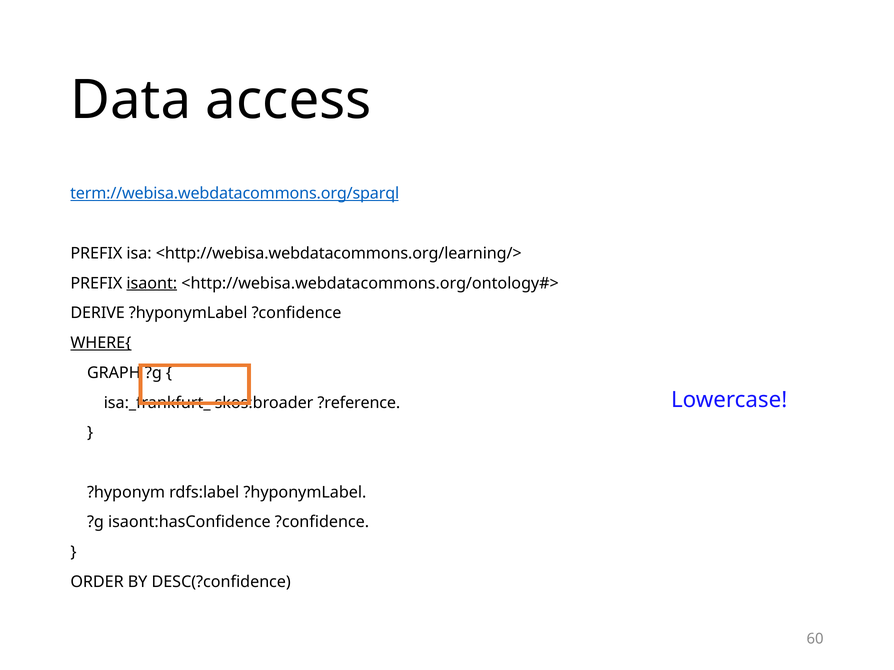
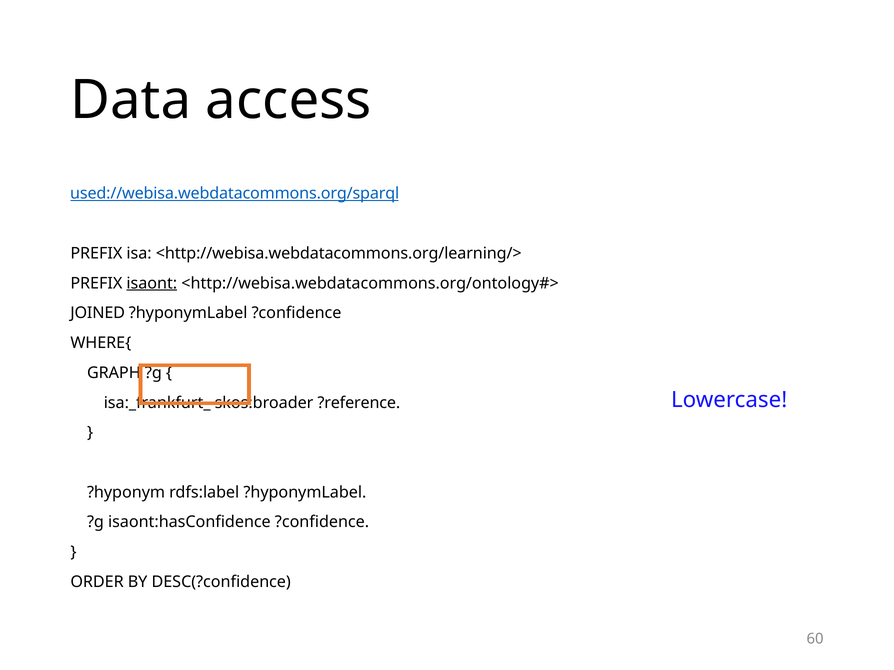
term://webisa.webdatacommons.org/sparql: term://webisa.webdatacommons.org/sparql -> used://webisa.webdatacommons.org/sparql (235, 193)
DERIVE: DERIVE -> JOINED (98, 313)
WHERE{ underline: present -> none (101, 343)
